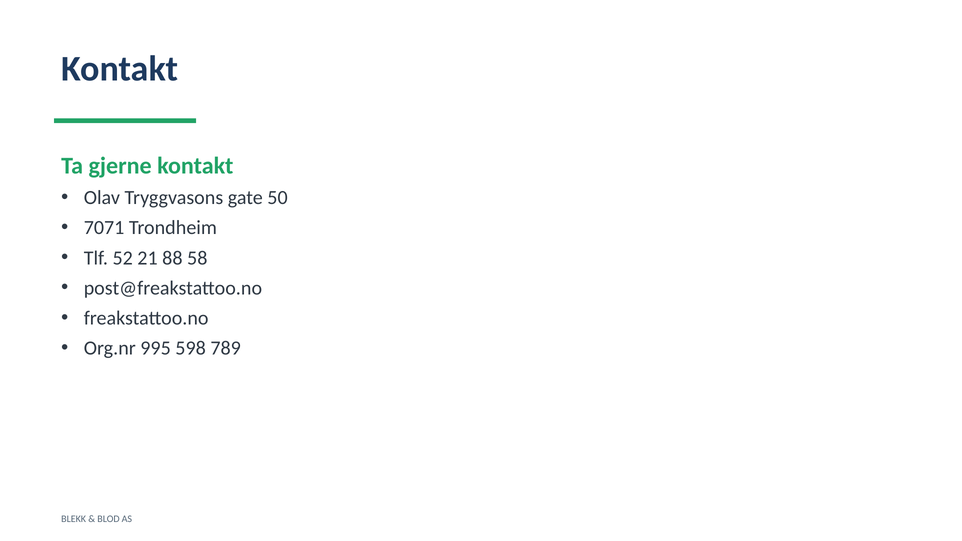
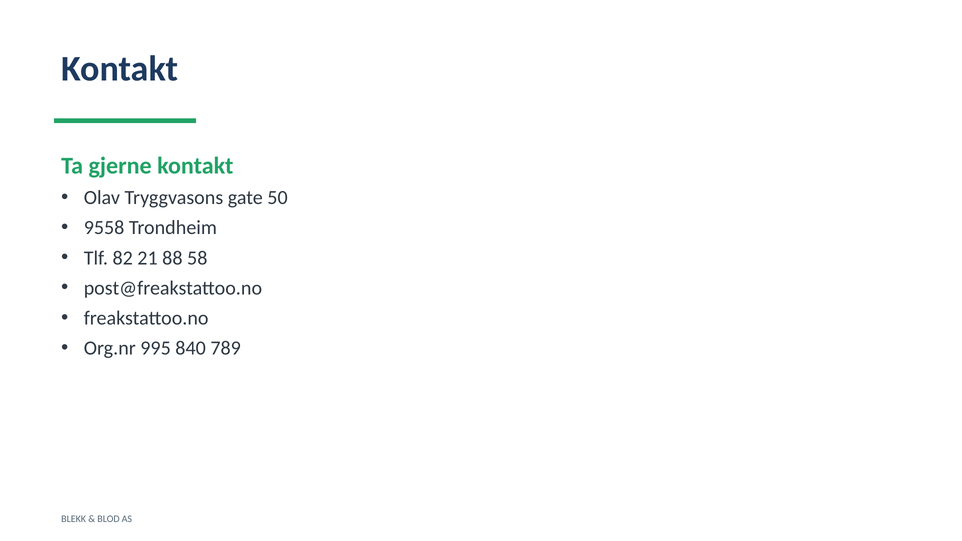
7071: 7071 -> 9558 (104, 228)
52: 52 -> 82 (123, 258)
598: 598 -> 840 (191, 348)
